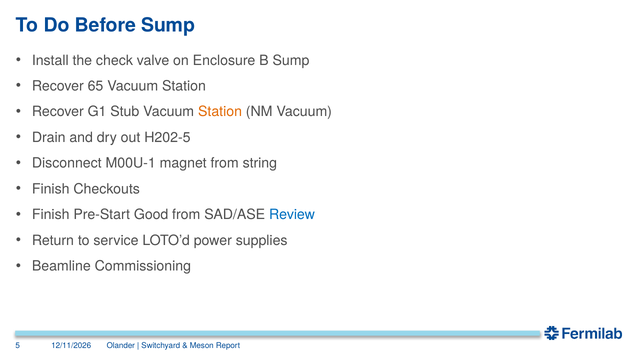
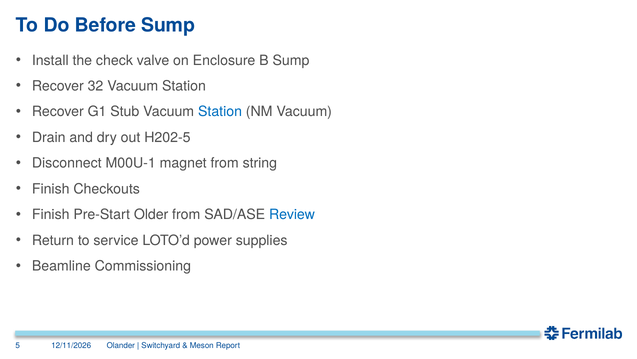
65: 65 -> 32 (95, 86)
Station colour: orange -> blue (220, 112)
Good: Good -> Older (151, 214)
